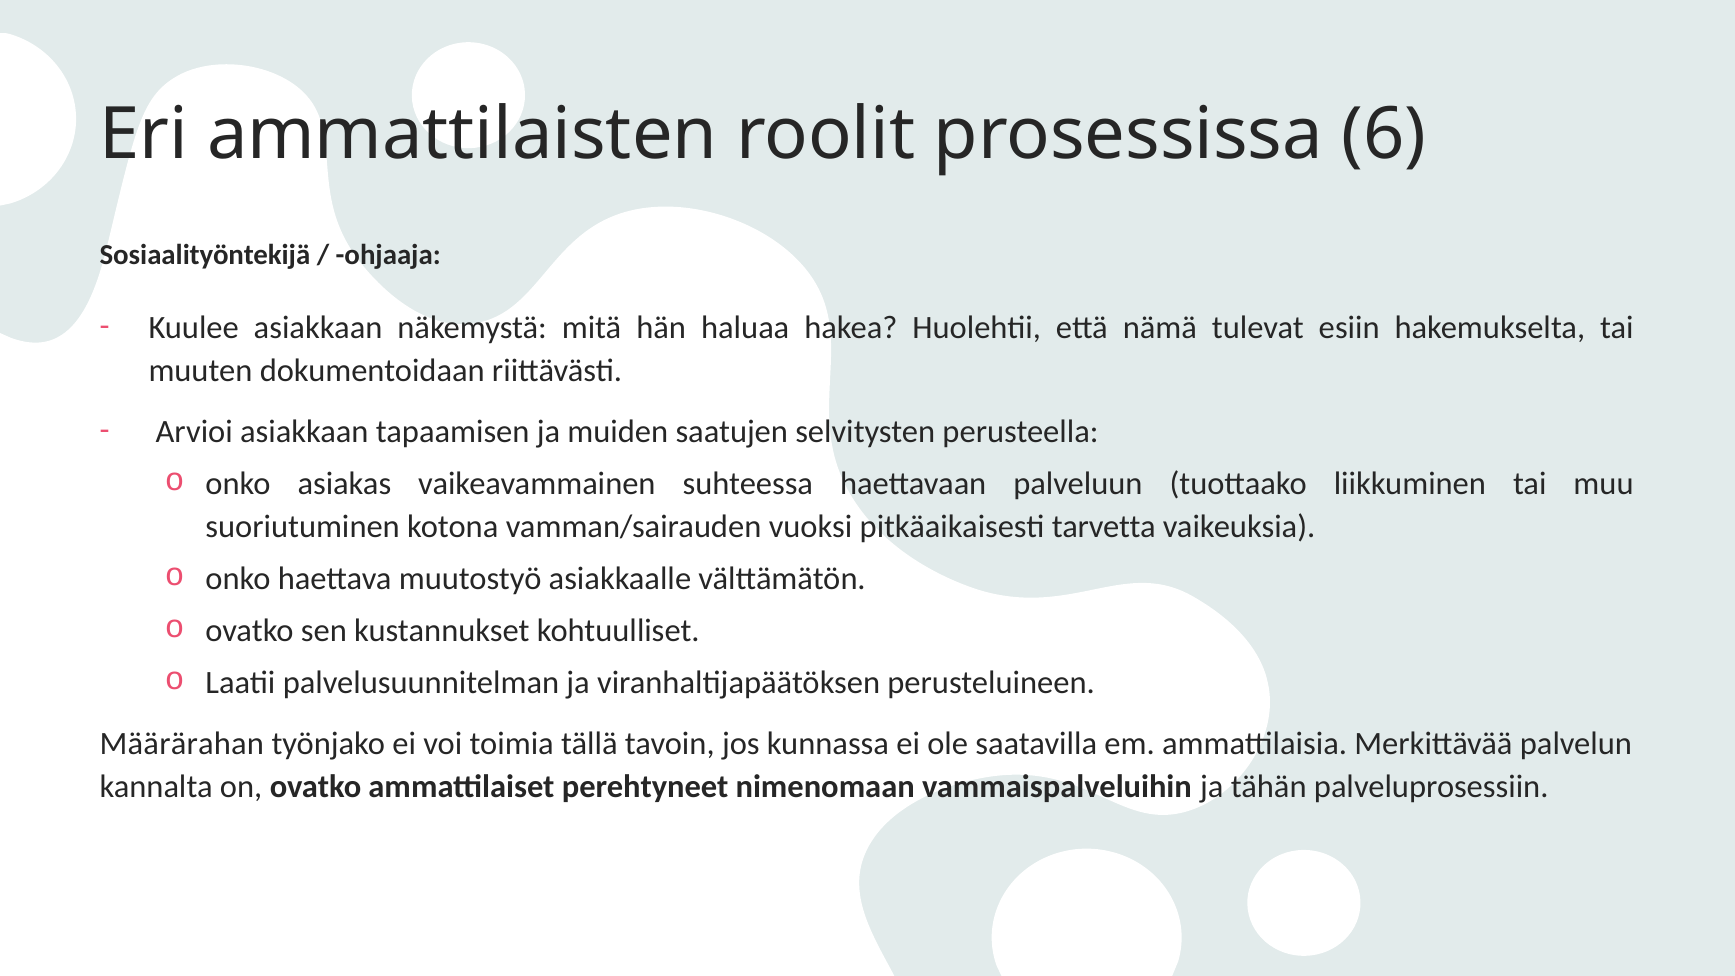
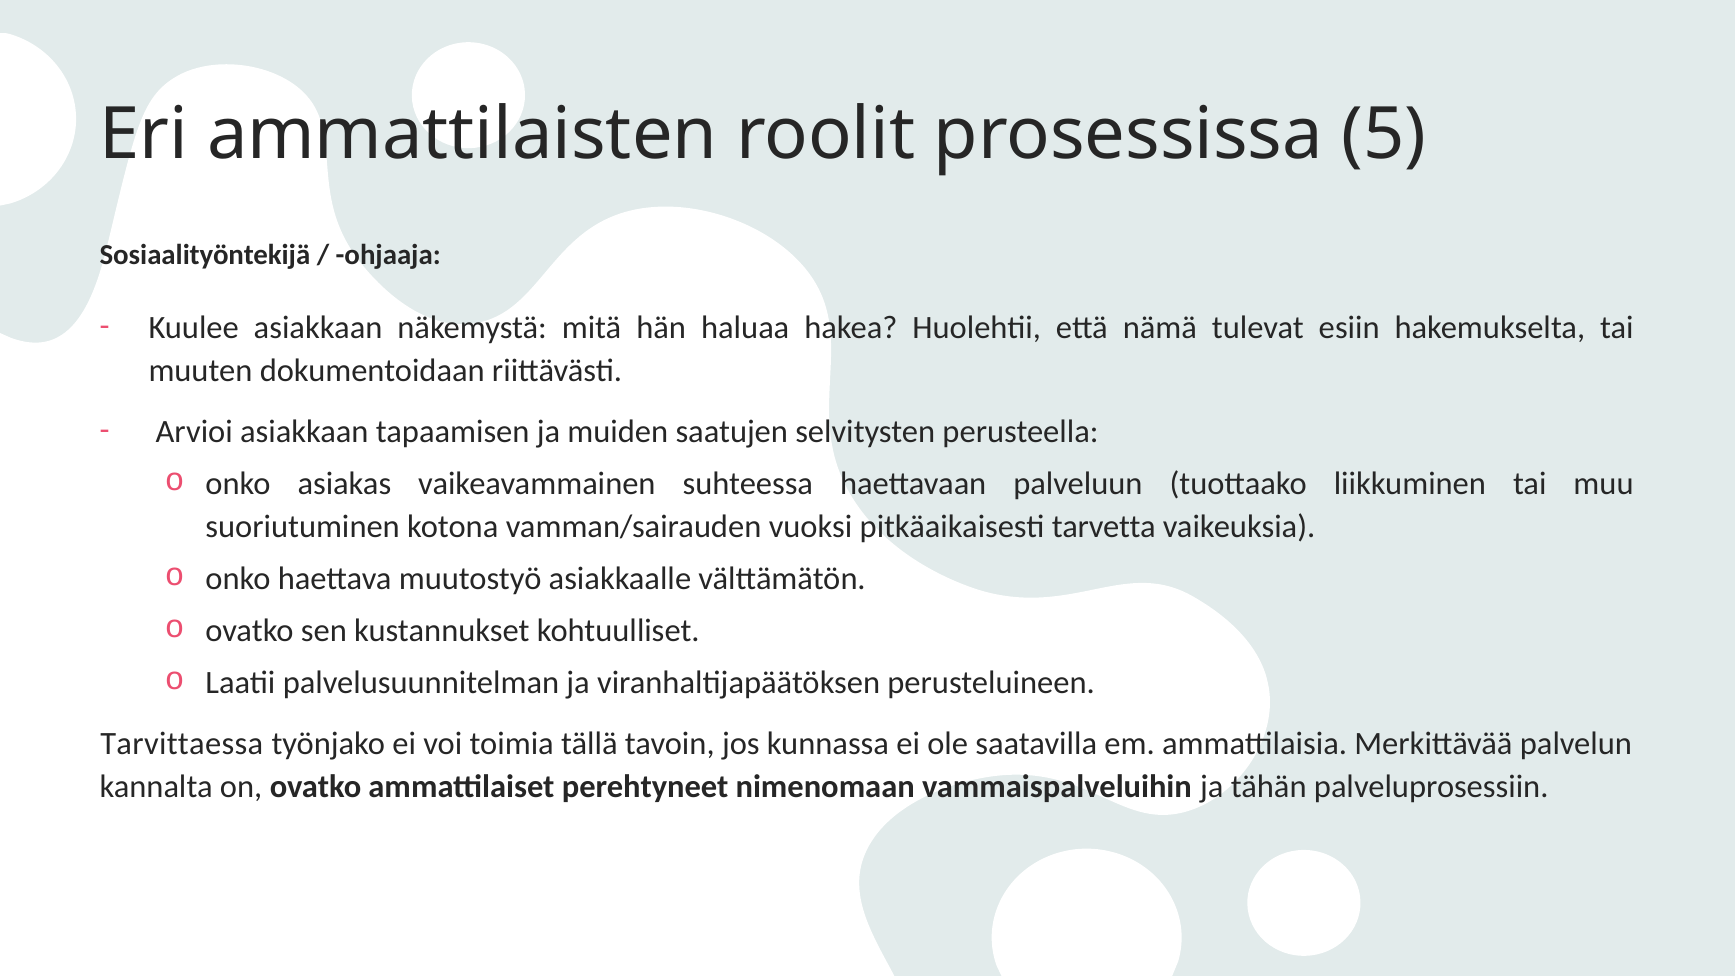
6: 6 -> 5 (1384, 134)
Määrärahan: Määrärahan -> Tarvittaessa (182, 744)
